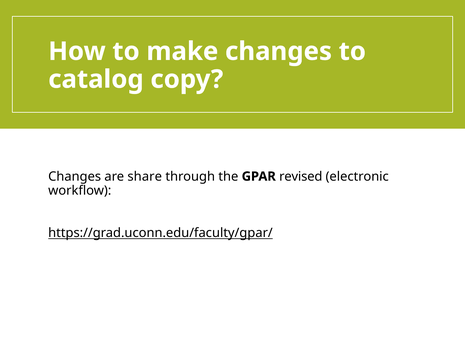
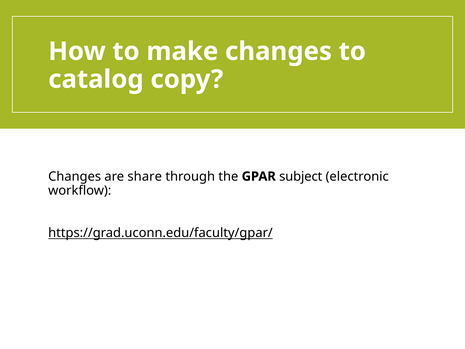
revised: revised -> subject (301, 176)
